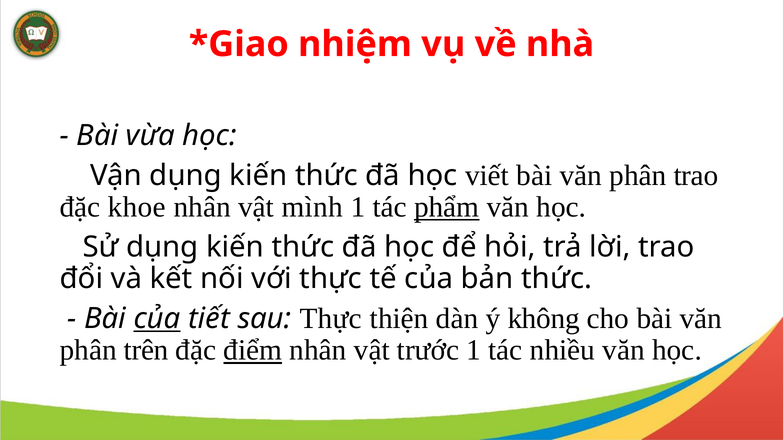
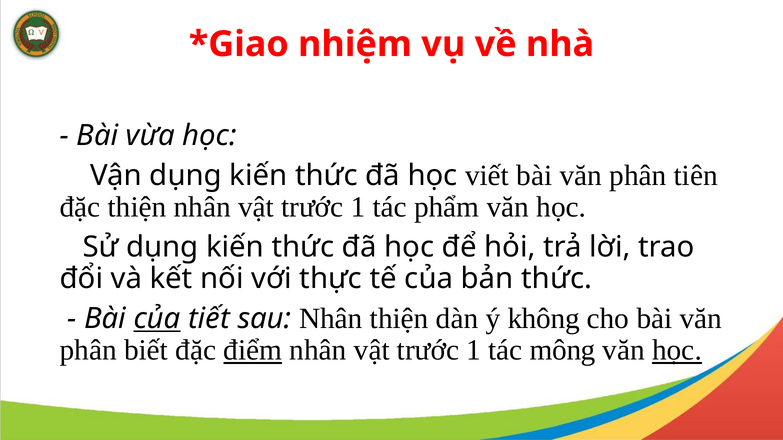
phân trao: trao -> tiên (696, 176)
đặc khoe: khoe -> thiện (137, 207)
mình: mình -> trước (312, 207)
phẩm underline: present -> none (447, 207)
sau Thực: Thực -> Nhân (331, 319)
trên: trên -> biết (146, 351)
nhiều: nhiều -> mông (563, 351)
học underline: none -> present (677, 351)
